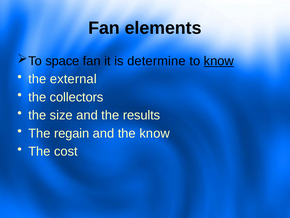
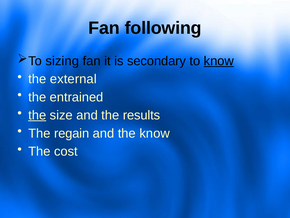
elements: elements -> following (163, 28)
space: space -> sizing (62, 61)
determine: determine -> secondary (157, 61)
collectors: collectors -> entrained (77, 97)
the underline: none -> present (37, 115)
